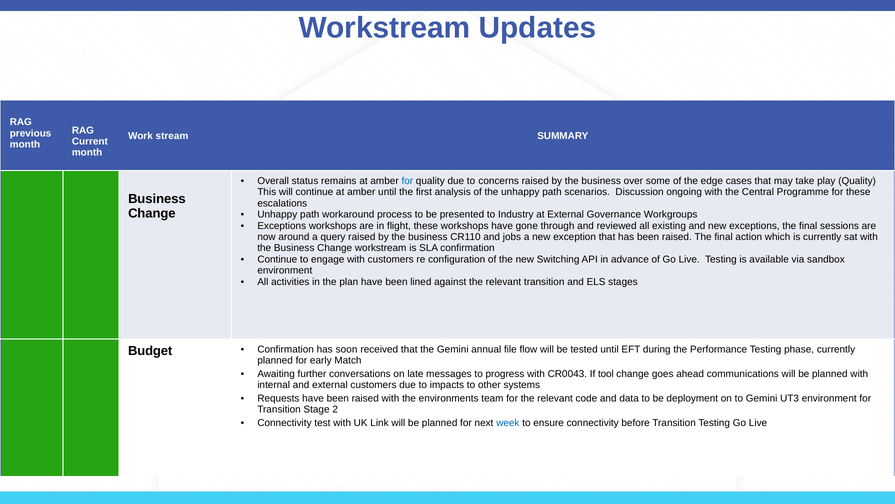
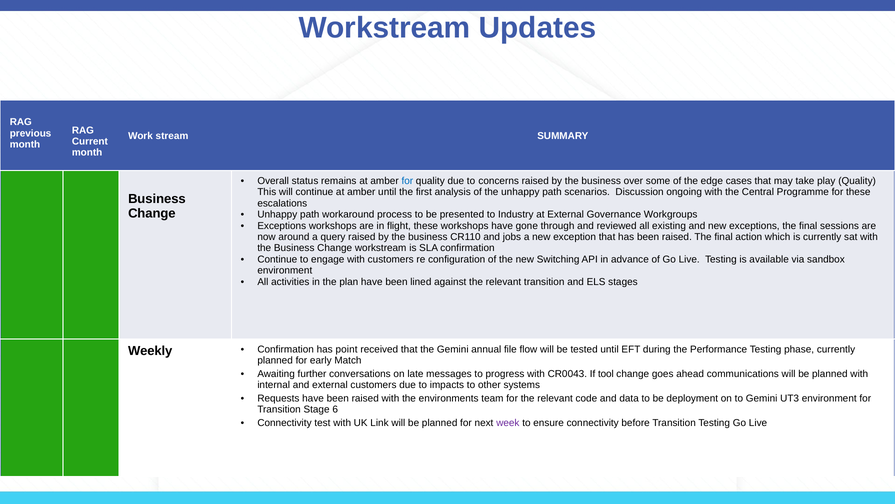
Budget: Budget -> Weekly (150, 351)
soon: soon -> point (347, 349)
2: 2 -> 6 (335, 409)
week colour: blue -> purple (508, 423)
